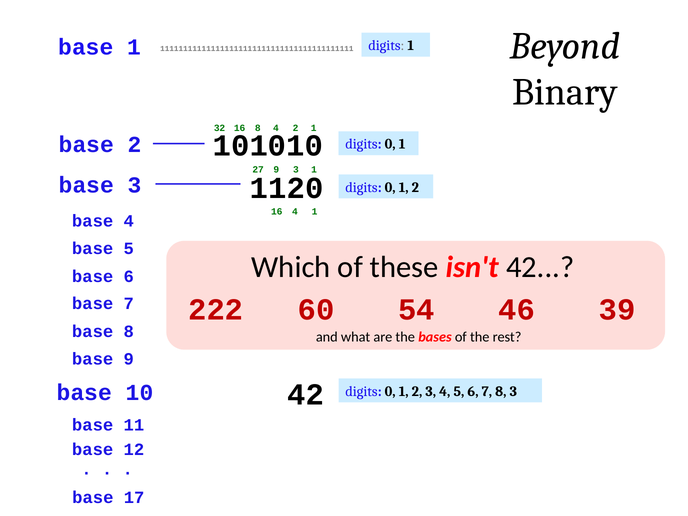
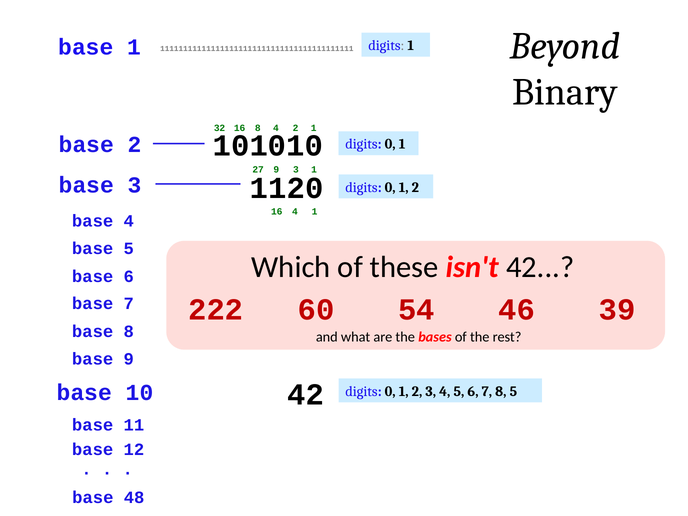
8 3: 3 -> 5 (513, 391)
17: 17 -> 48 (134, 497)
